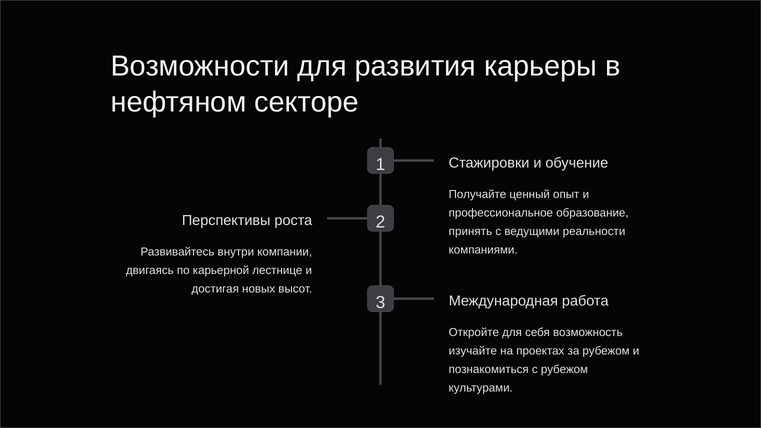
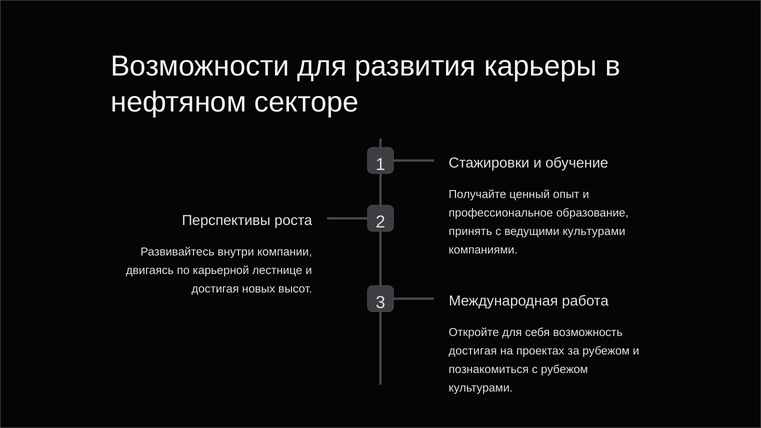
ведущими реальности: реальности -> культурами (594, 231)
изучайте: изучайте -> достигая (473, 351)
